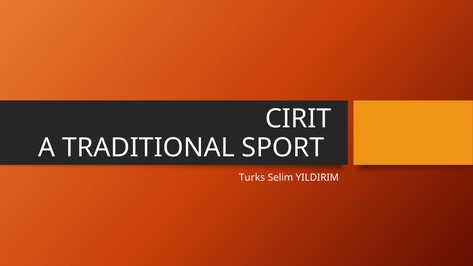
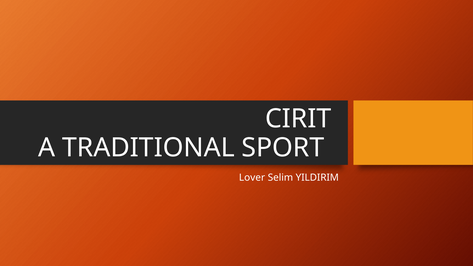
Turks: Turks -> Lover (252, 178)
